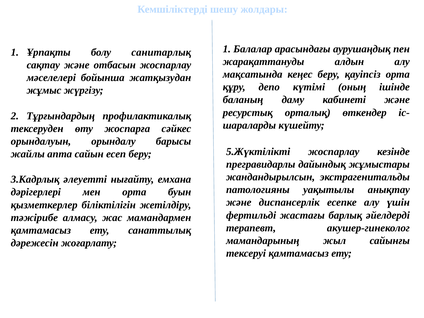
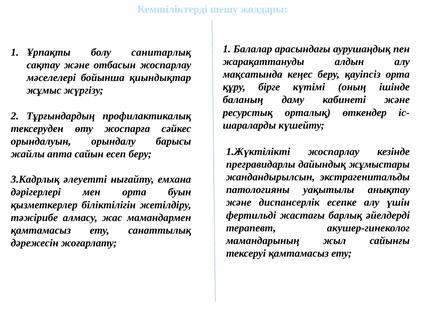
жатқызудан: жатқызудан -> қиындықтар (160, 78)
депо: депо -> бірге (269, 87)
5.Жүктілікті: 5.Жүктілікті -> 1.Жүктілікті (258, 152)
